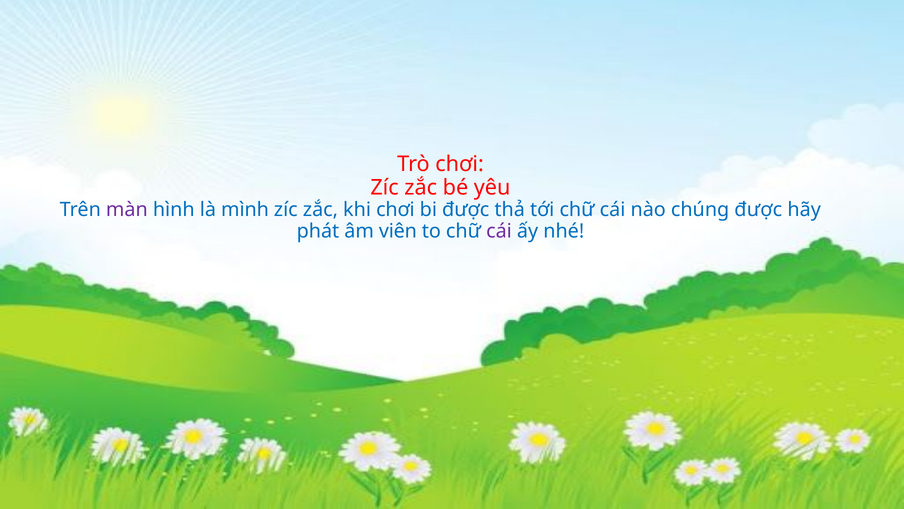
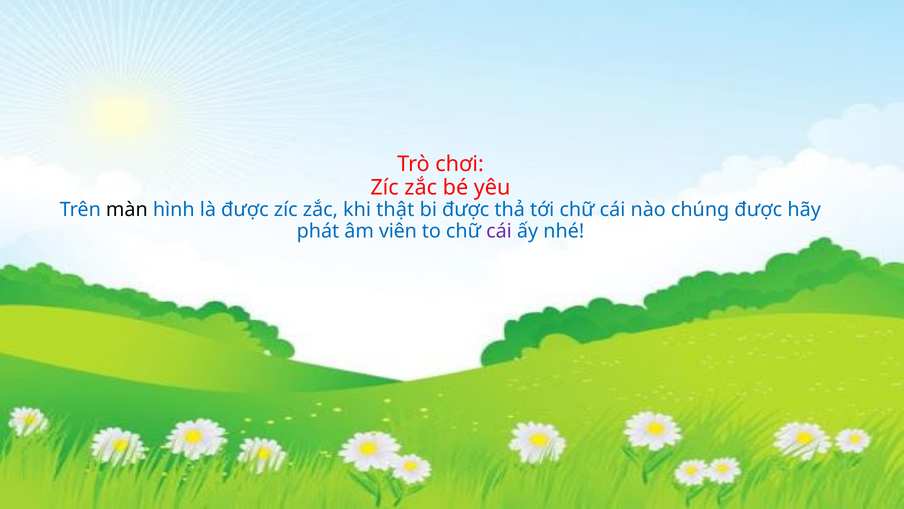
màn colour: purple -> black (127, 210)
là mình: mình -> được (245, 210)
khi chơi: chơi -> thật (395, 210)
